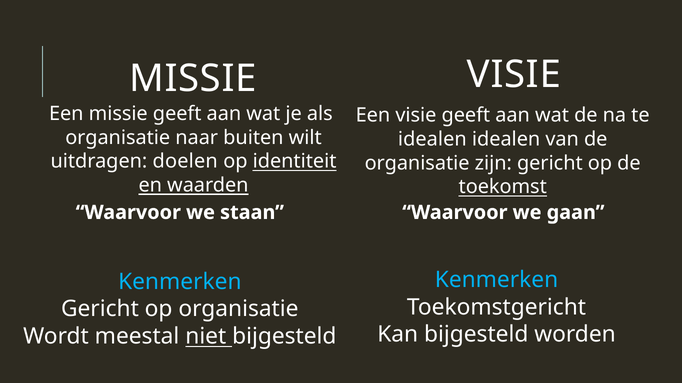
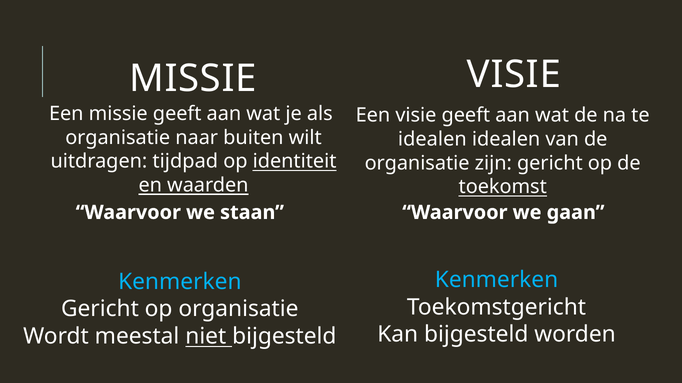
doelen: doelen -> tijdpad (185, 162)
